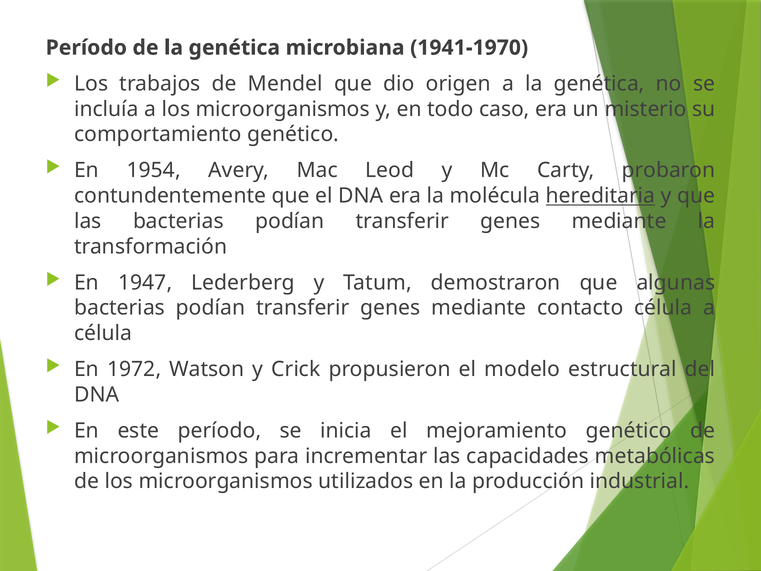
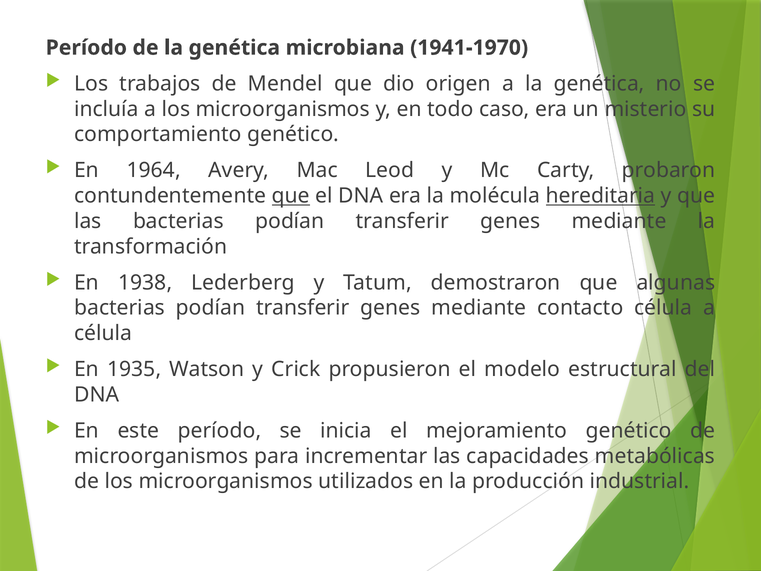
1954: 1954 -> 1964 (154, 170)
que underline: none -> present (291, 196)
1947: 1947 -> 1938 (145, 282)
1972: 1972 -> 1935 (134, 369)
